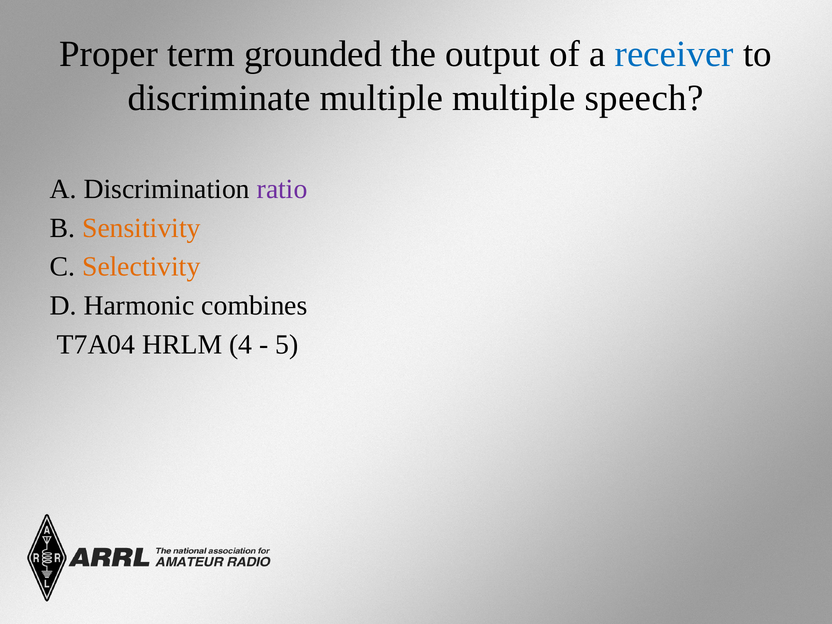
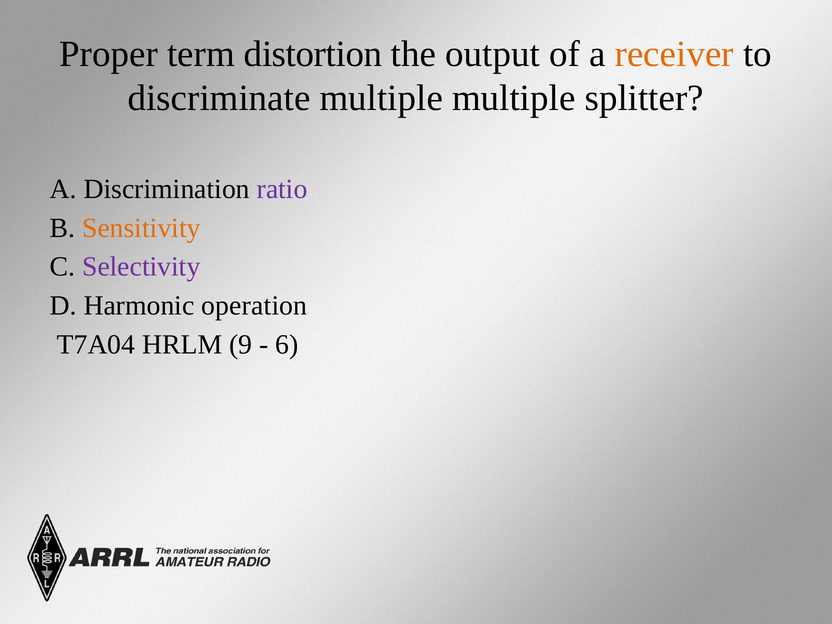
grounded: grounded -> distortion (313, 54)
receiver colour: blue -> orange (674, 54)
speech: speech -> splitter (644, 98)
Selectivity colour: orange -> purple (141, 267)
combines: combines -> operation (254, 306)
4: 4 -> 9 (241, 344)
5: 5 -> 6 (287, 344)
